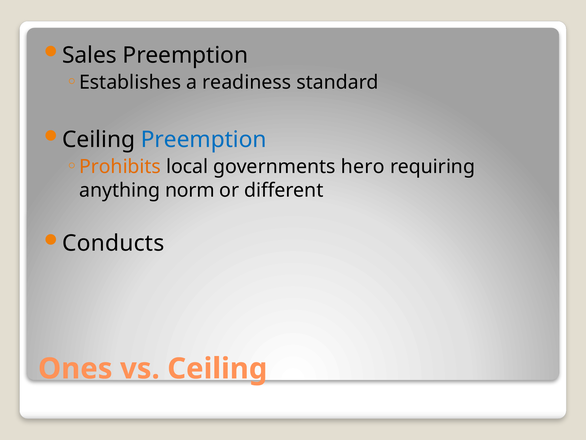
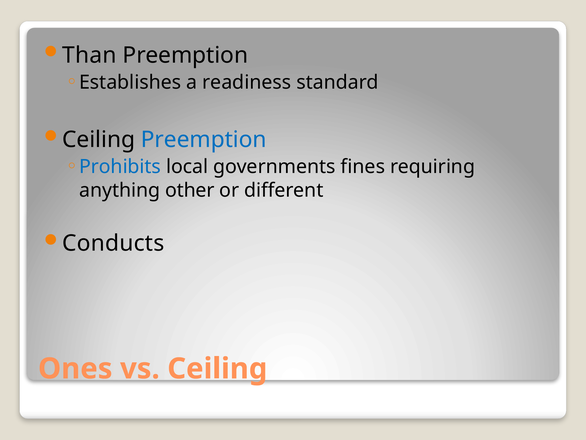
Sales: Sales -> Than (89, 55)
Prohibits colour: orange -> blue (120, 167)
hero: hero -> fines (363, 167)
norm: norm -> other (190, 190)
